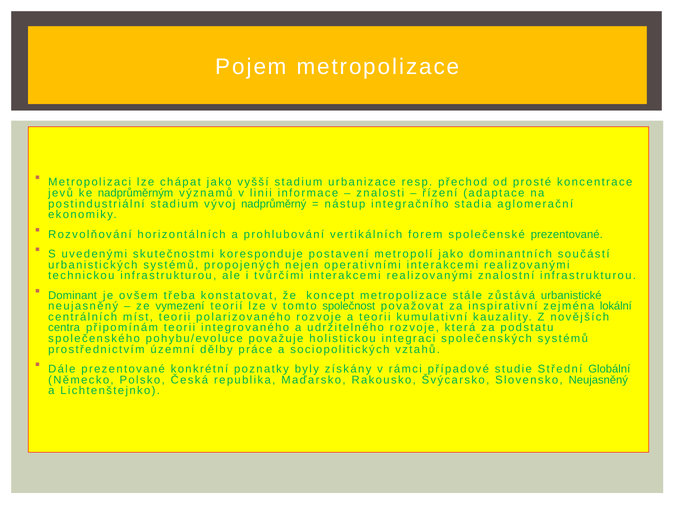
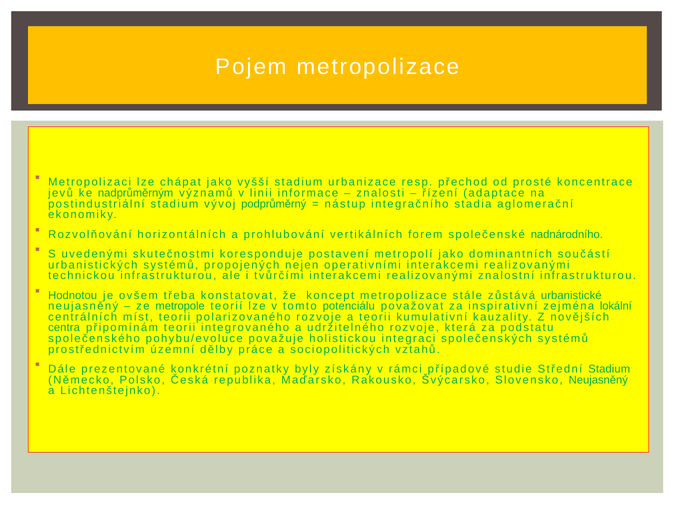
nadprůměrný: nadprůměrný -> podprůměrný (274, 204)
společenské prezentované: prezentované -> nadnárodního (567, 234)
Dominant: Dominant -> Hodnotou (73, 296)
vymezení: vymezení -> metropole (180, 306)
společnost: společnost -> potenciálu (349, 306)
Střední Globální: Globální -> Stadium (609, 369)
